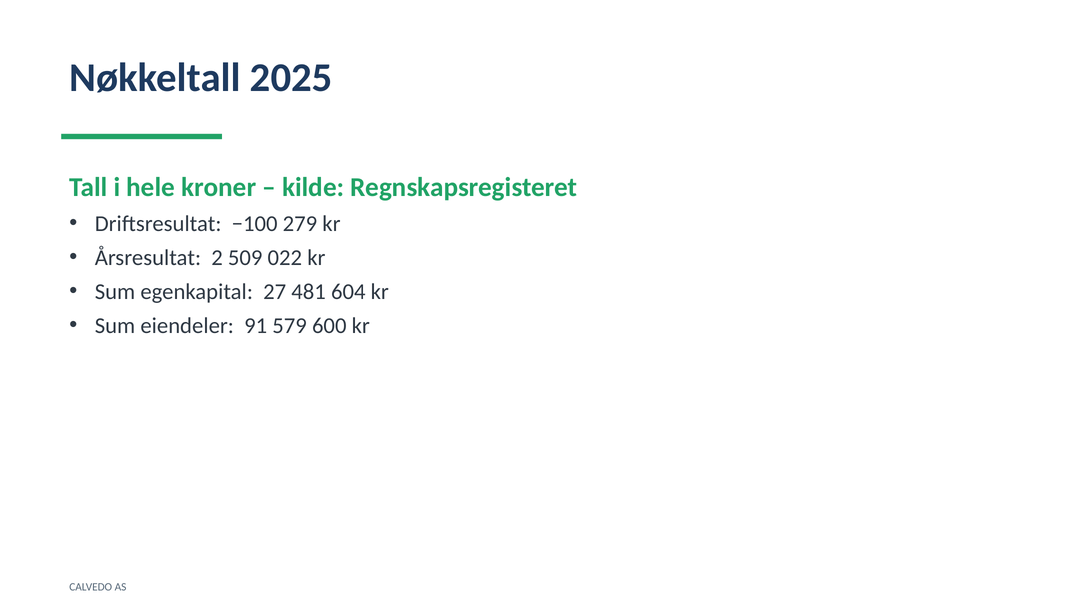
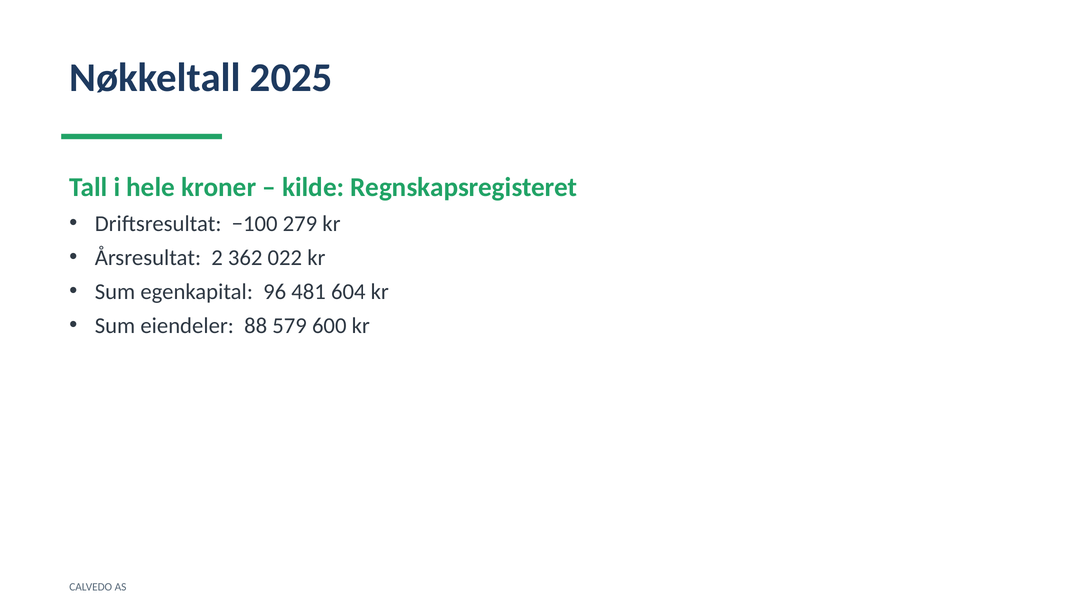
509: 509 -> 362 (245, 258)
27: 27 -> 96 (275, 292)
91: 91 -> 88 (256, 326)
